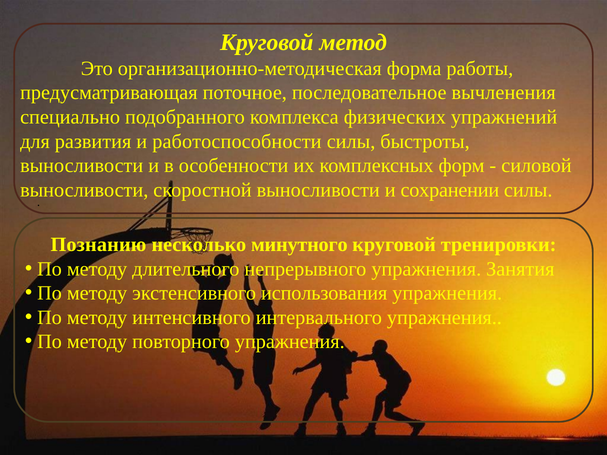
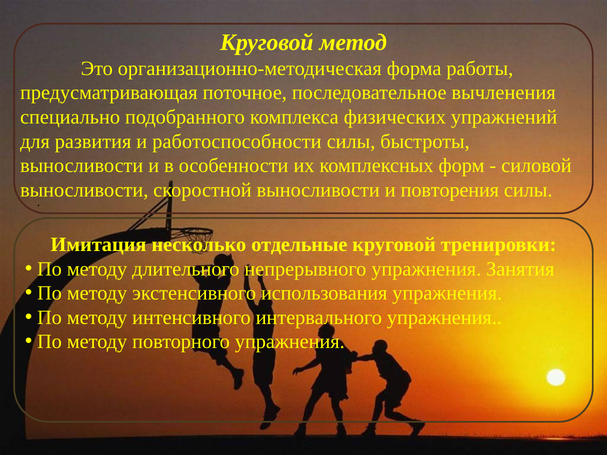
сохранении: сохранении -> повторения (450, 190)
Познанию: Познанию -> Имитация (98, 245)
минутного: минутного -> отдельные (299, 245)
